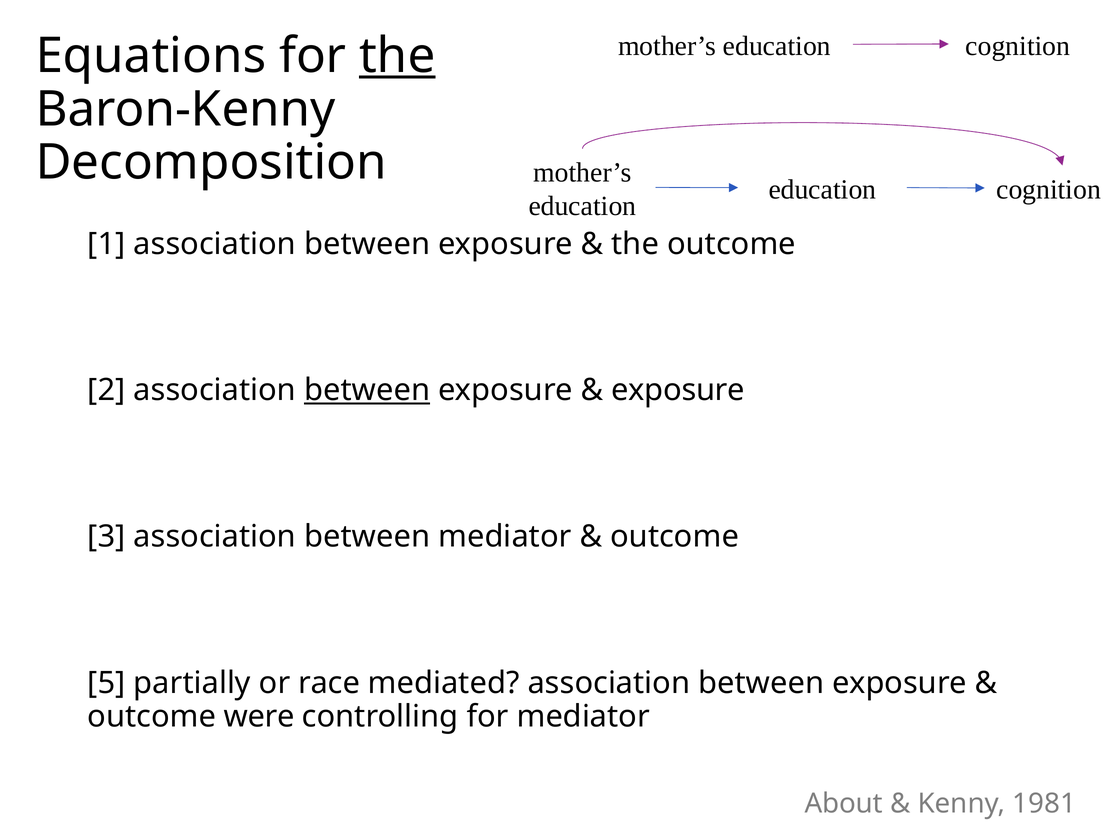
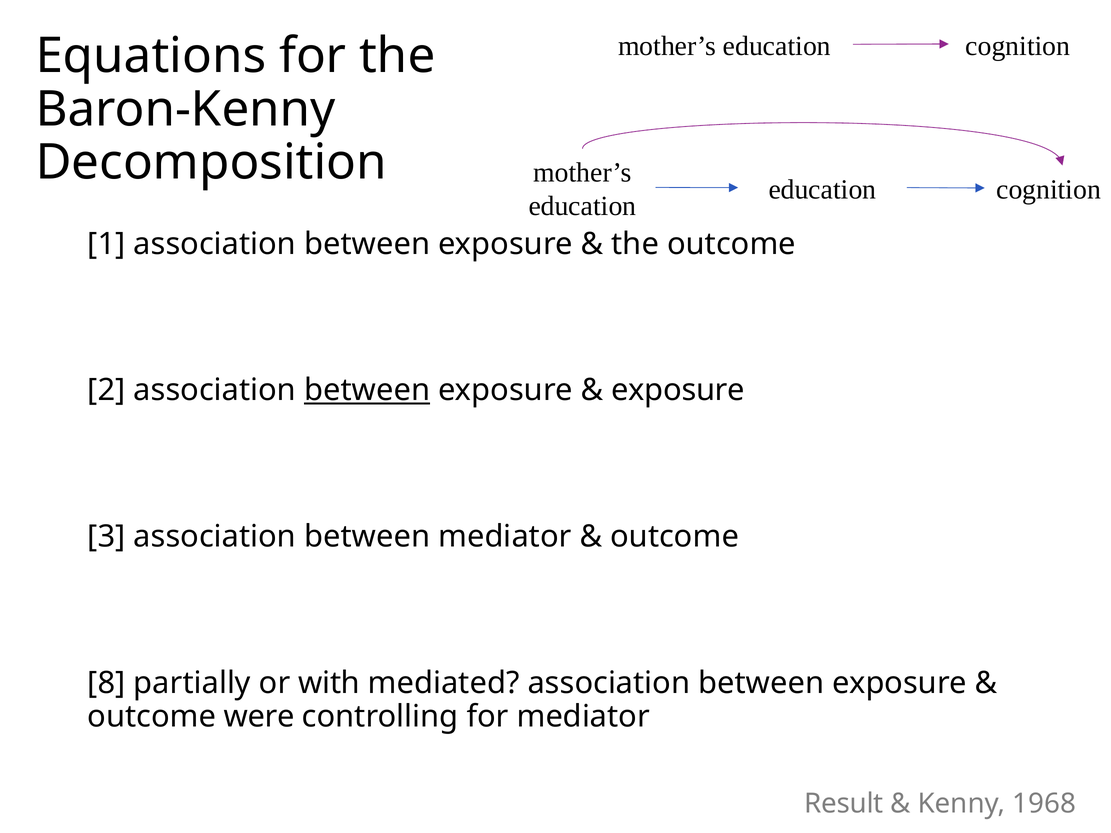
the underline: present -> none (397, 56)
5: 5 -> 8 (106, 683)
race: race -> with (329, 683)
About: About -> Result (844, 804)
1981: 1981 -> 1968 (1044, 804)
